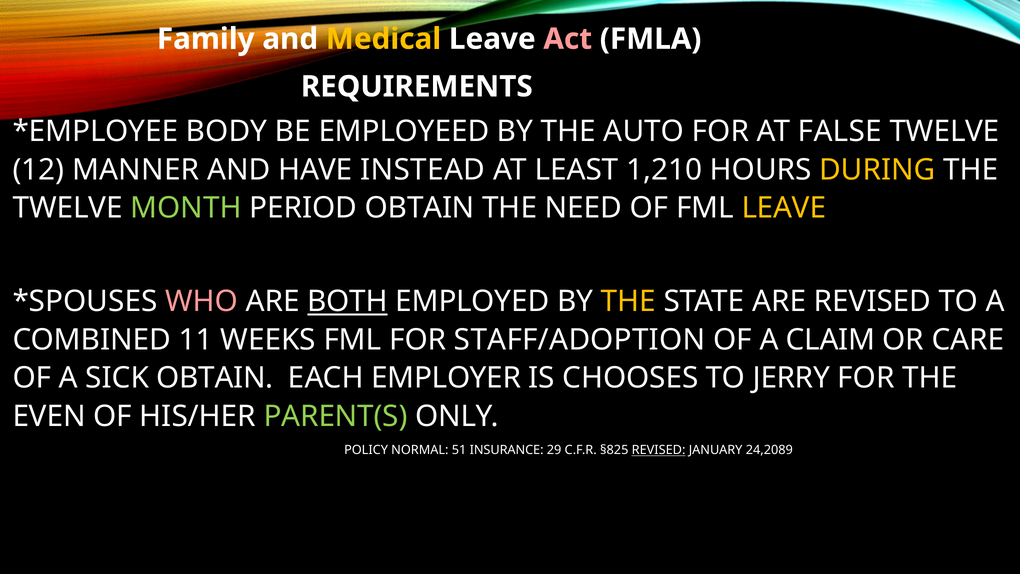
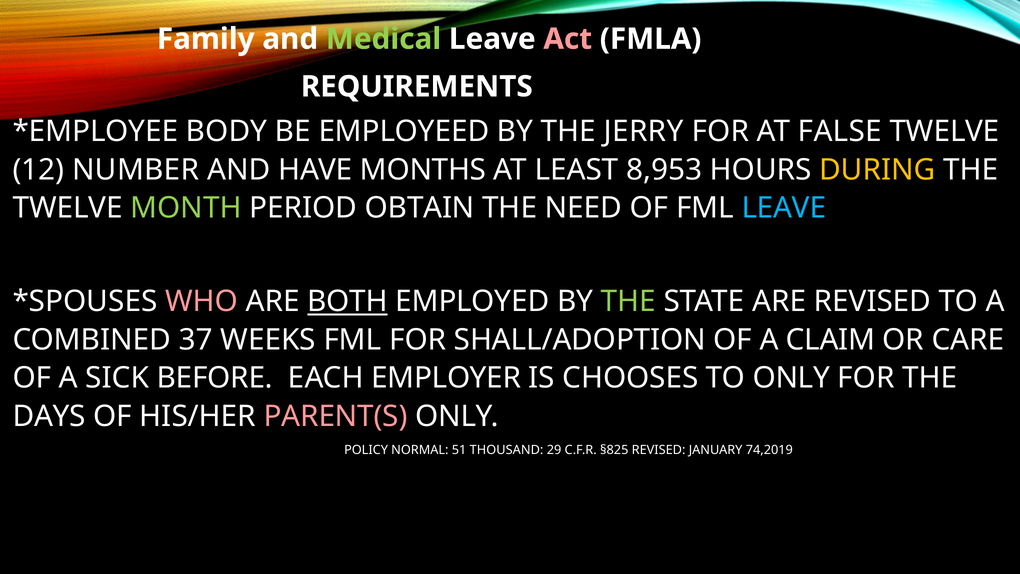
Medical colour: yellow -> light green (383, 39)
AUTO: AUTO -> JERRY (644, 132)
MANNER: MANNER -> NUMBER (136, 170)
INSTEAD: INSTEAD -> MONTHS (423, 170)
1,210: 1,210 -> 8,953 (664, 170)
LEAVE colour: yellow -> light blue (784, 208)
THE colour: yellow -> light green (628, 301)
11: 11 -> 37 (196, 340)
STAFF/ADOPTION: STAFF/ADOPTION -> SHALL/ADOPTION (580, 340)
SICK OBTAIN: OBTAIN -> BEFORE (215, 378)
TO JERRY: JERRY -> ONLY (791, 378)
EVEN: EVEN -> DAYS (49, 416)
PARENT(S colour: light green -> pink (336, 416)
INSURANCE: INSURANCE -> THOUSAND (507, 450)
REVISED underline: present -> none (659, 450)
24,2089: 24,2089 -> 74,2019 (769, 450)
